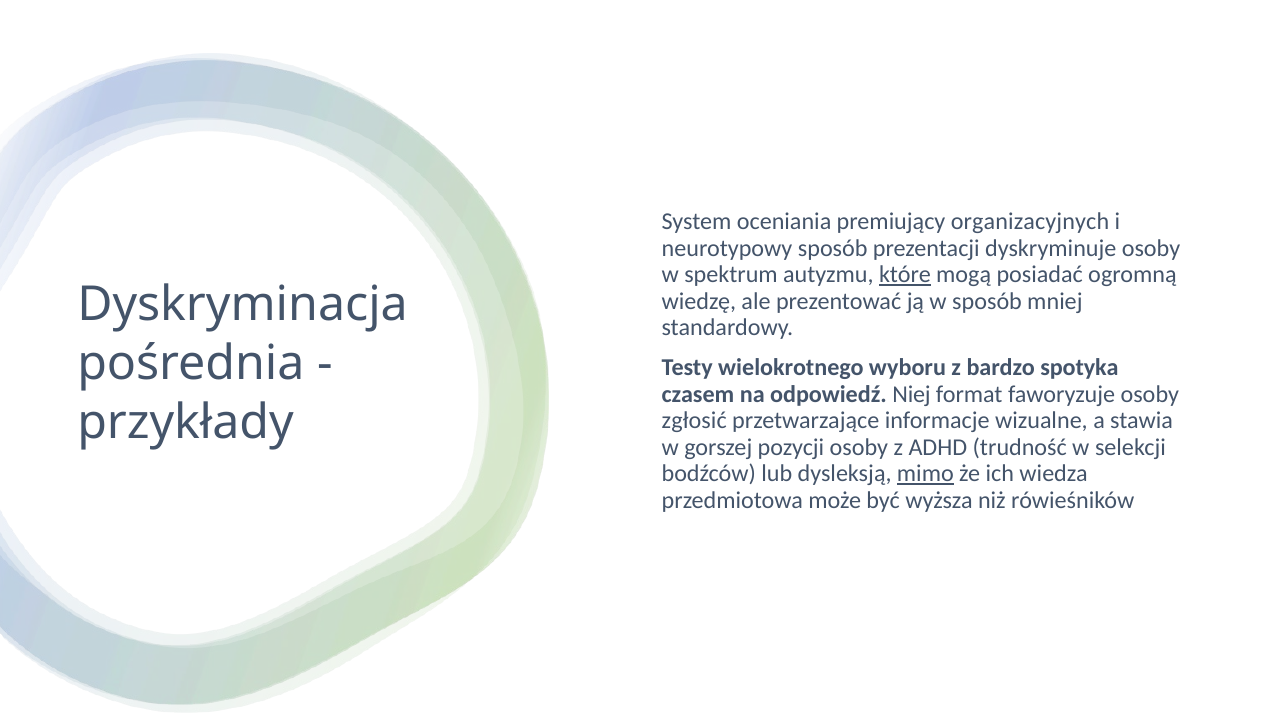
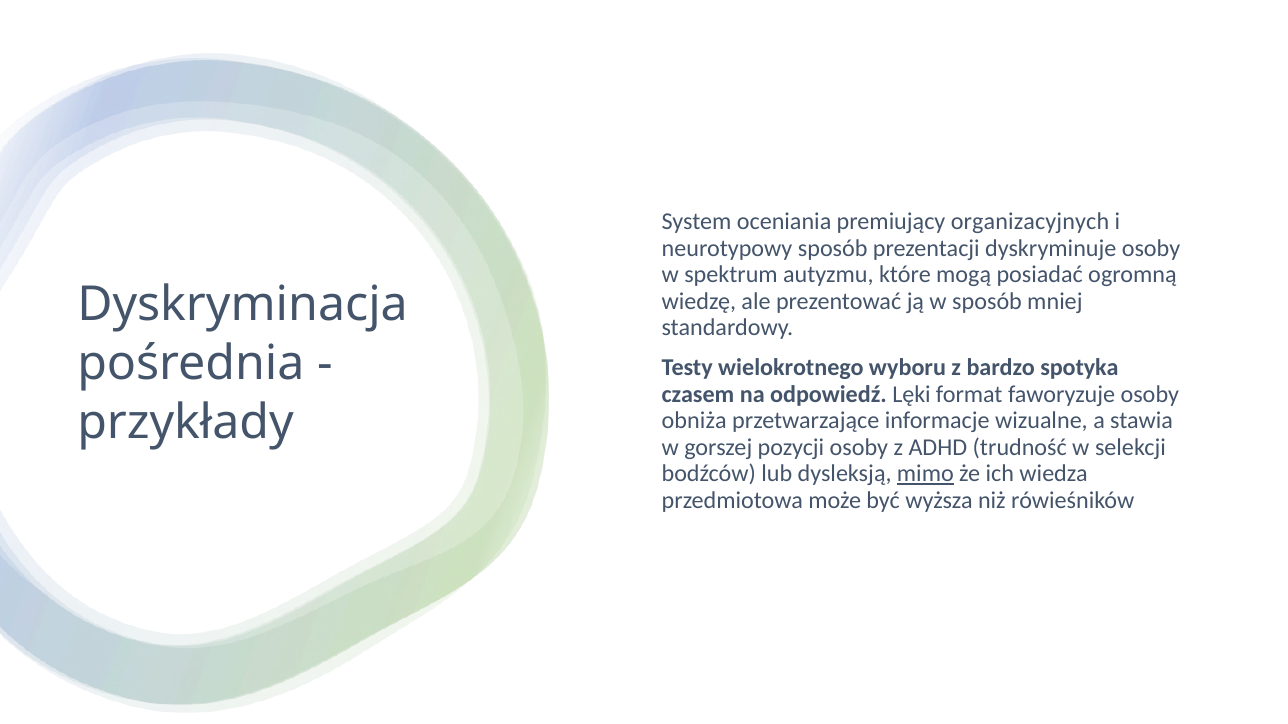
które underline: present -> none (905, 275)
Niej: Niej -> Lęki (912, 394)
zgłosić: zgłosić -> obniża (694, 421)
